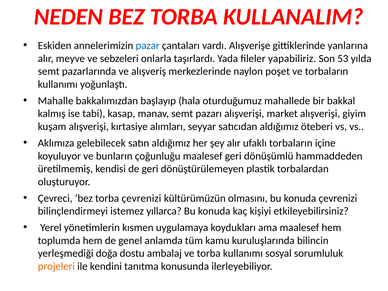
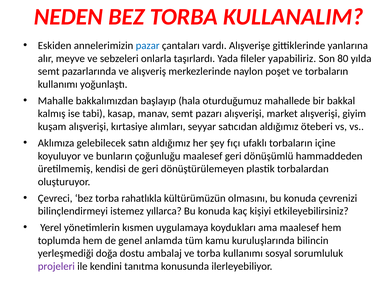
53: 53 -> 80 (343, 58)
şey alır: alır -> fıçı (234, 143)
torba çevrenizi: çevrenizi -> rahatlıkla (142, 198)
projeleri colour: orange -> purple (56, 266)
